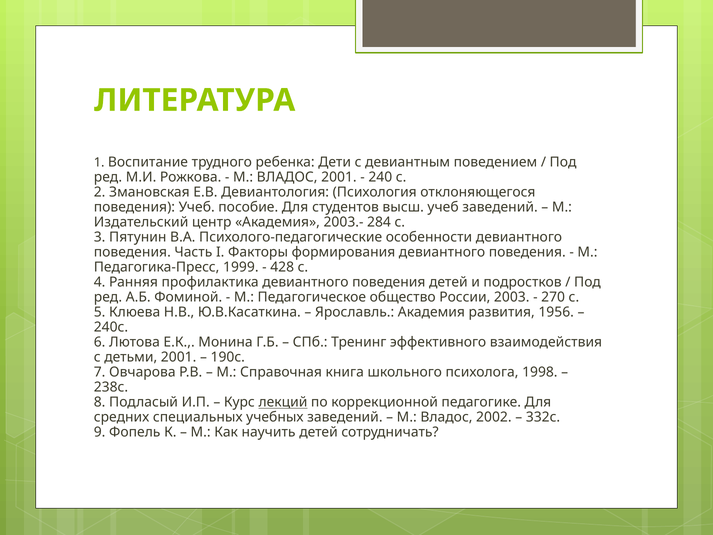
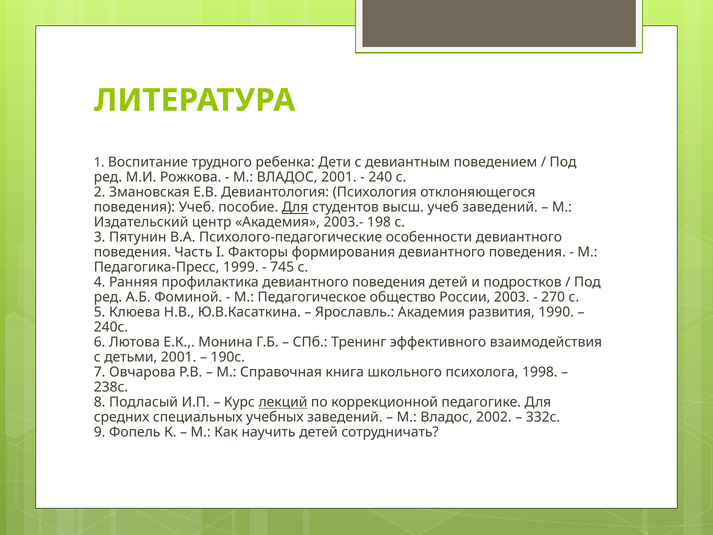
Для underline: none -> present (295, 207)
284: 284 -> 198 (379, 222)
428: 428 -> 745 (282, 267)
1956: 1956 -> 1990 (556, 312)
